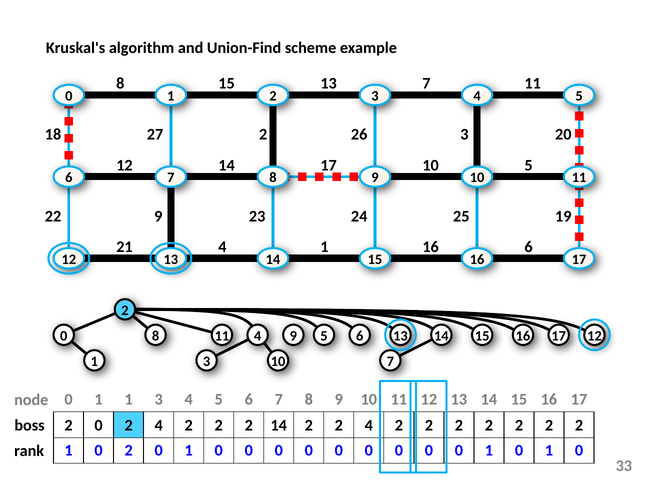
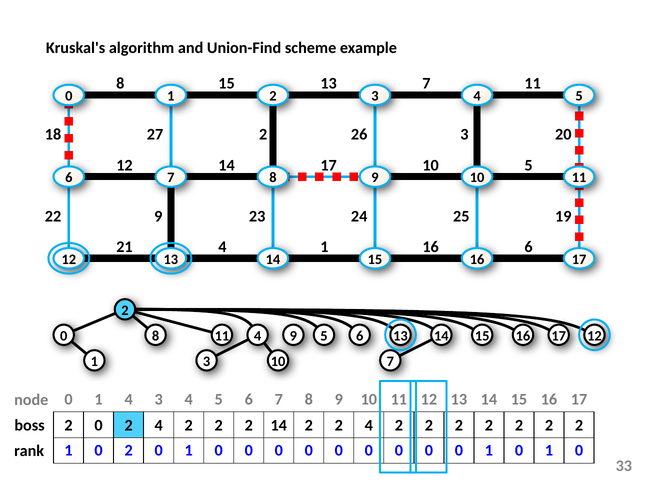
1 1: 1 -> 4 (129, 399)
